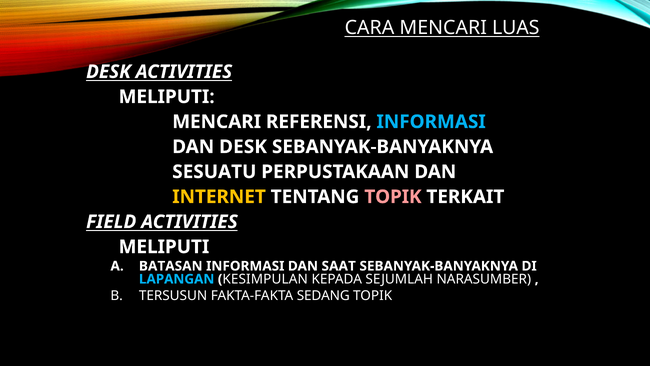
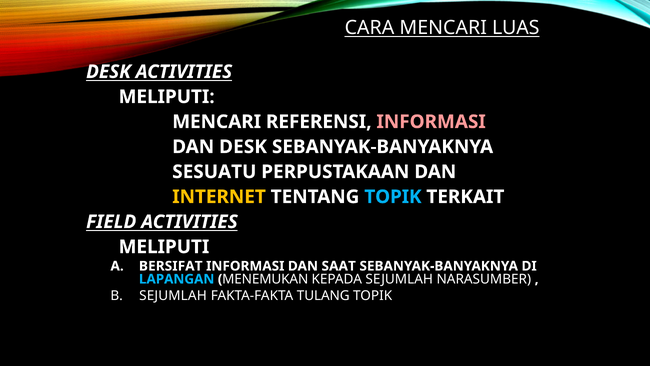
INFORMASI colour: light blue -> pink (431, 122)
TOPIK colour: pink -> light blue (393, 197)
BATASAN: BATASAN -> BERSIFAT (171, 266)
KESIMPULAN: KESIMPULAN -> MENEMUKAN (265, 279)
TERSUSUN: TERSUSUN -> SEJUMLAH (173, 295)
SEDANG: SEDANG -> TULANG (323, 295)
